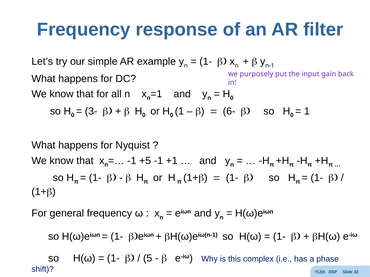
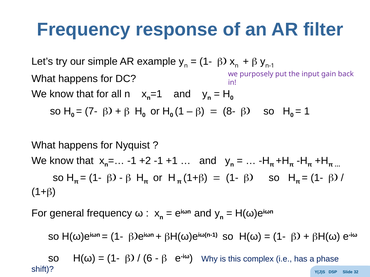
3-: 3- -> 7- (91, 111)
6-: 6- -> 8- (229, 111)
+5: +5 -> +2 (145, 161)
5: 5 -> 6 (148, 259)
